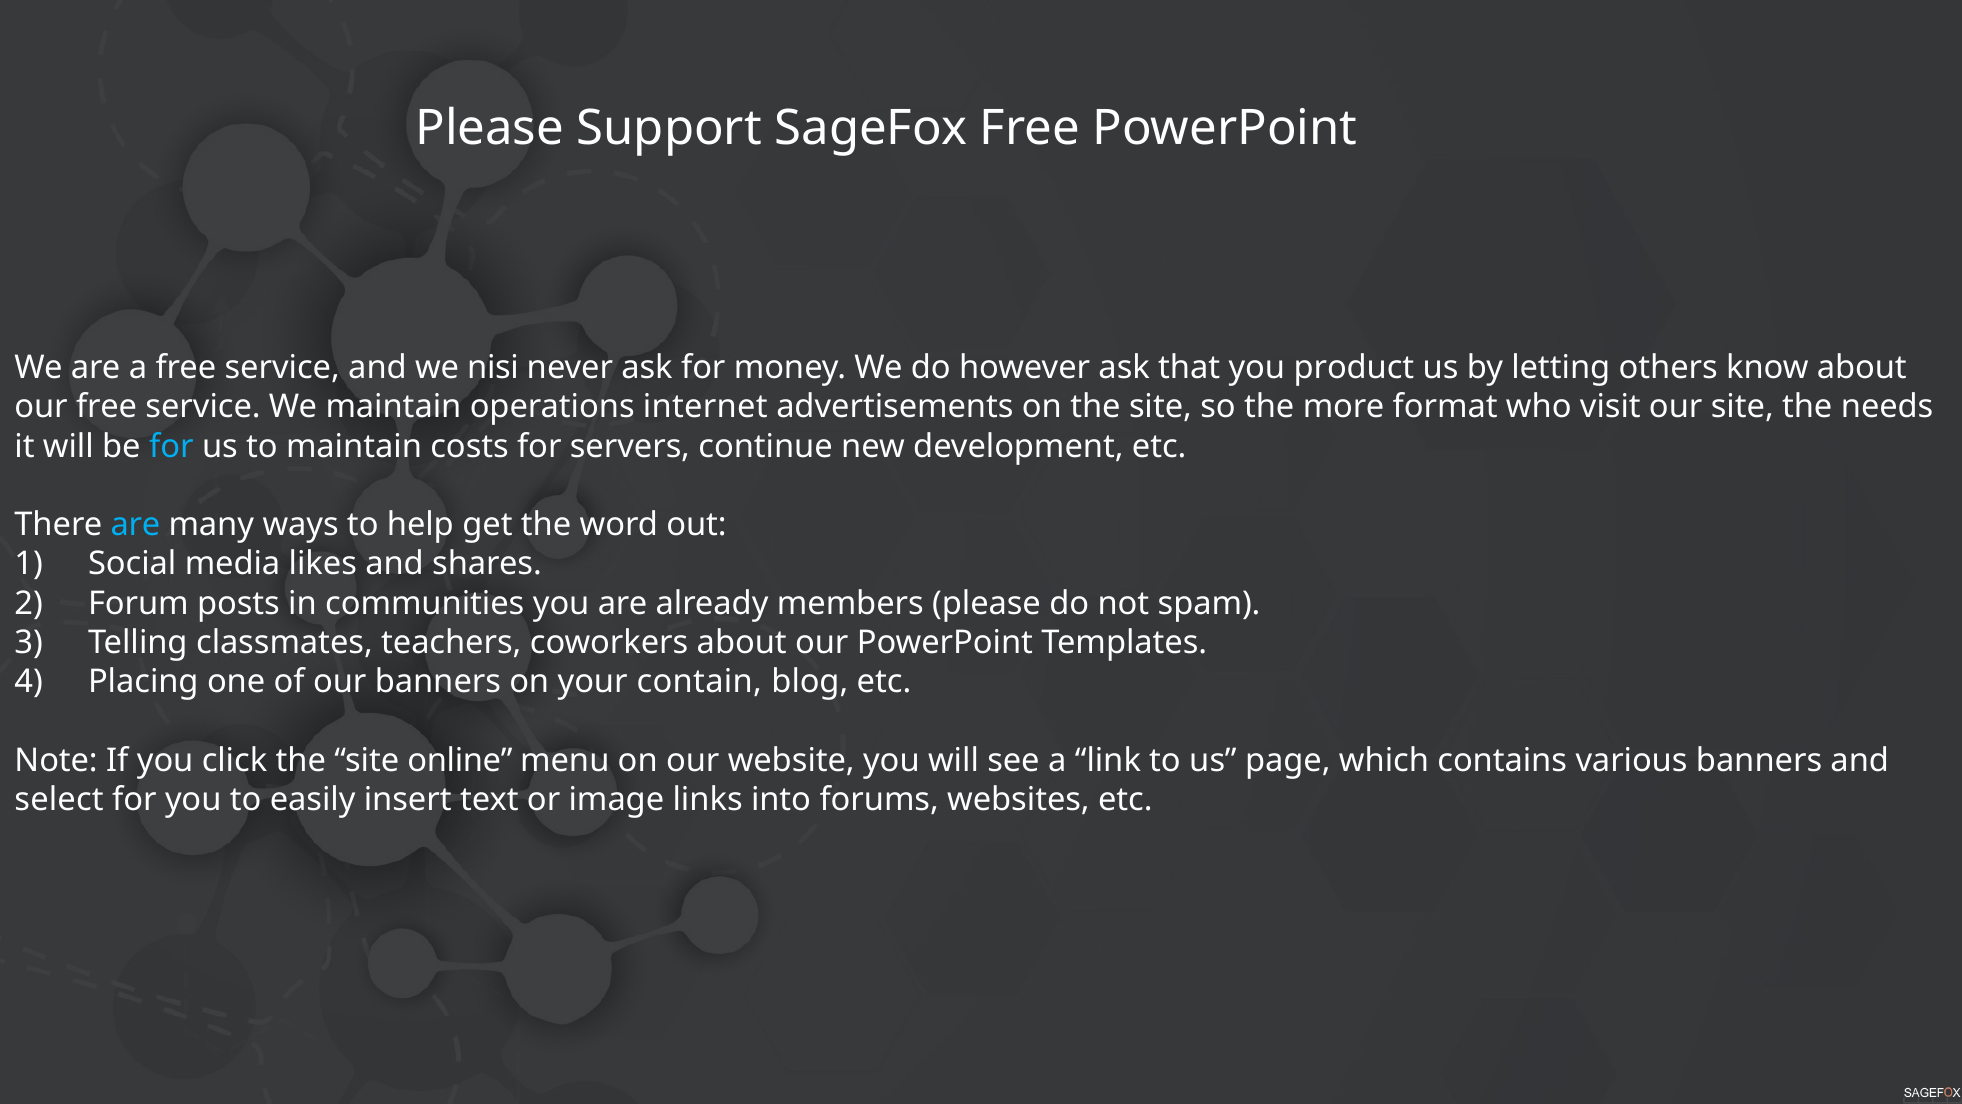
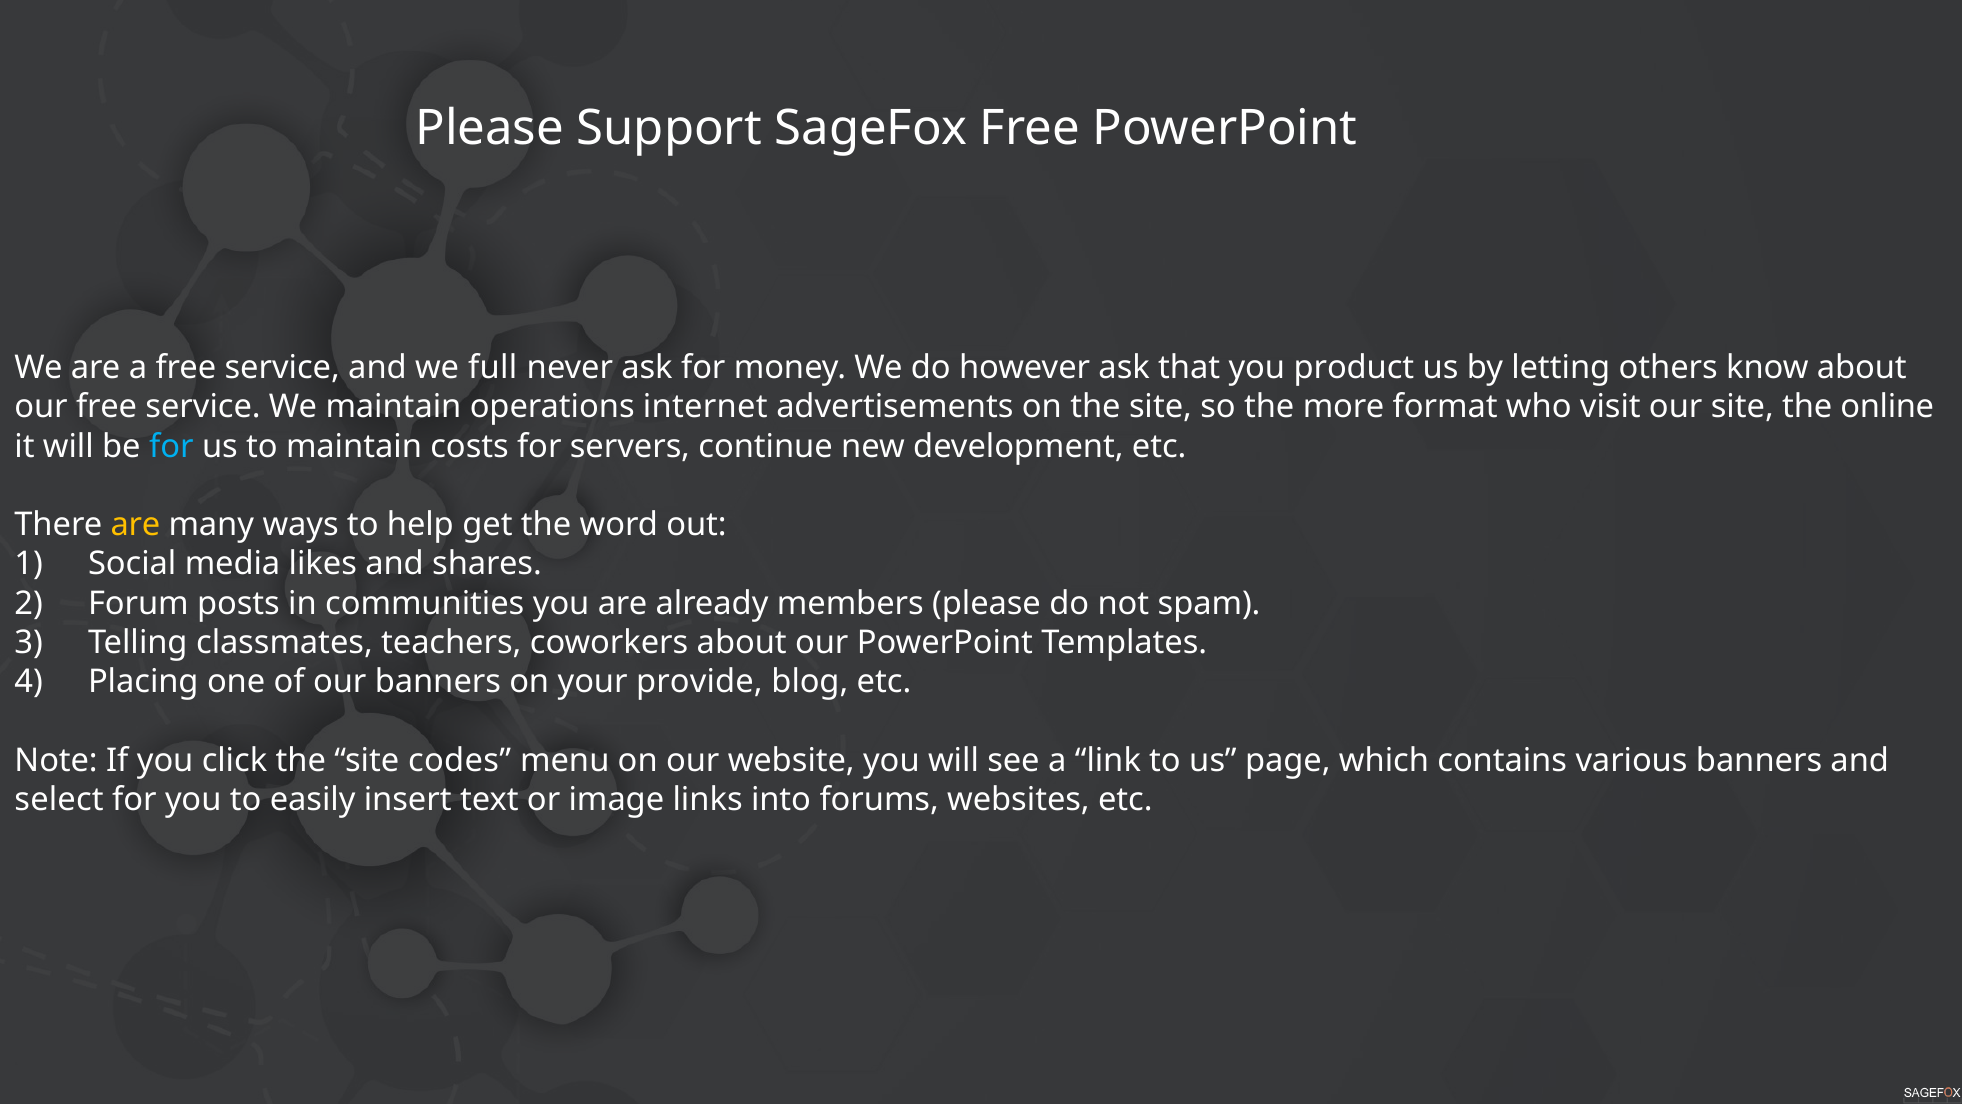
nisi: nisi -> full (493, 368)
needs: needs -> online (1887, 407)
are colour: light blue -> yellow (136, 525)
contain: contain -> provide (699, 682)
online: online -> codes (460, 760)
